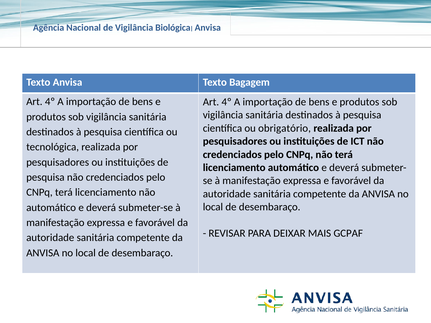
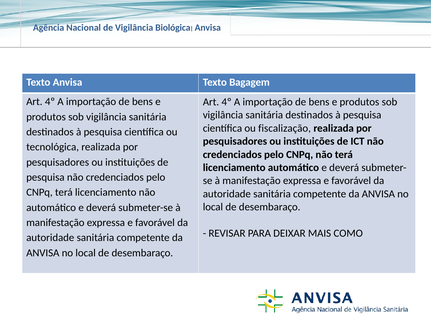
obrigatório: obrigatório -> fiscalização (285, 128)
GCPAF: GCPAF -> COMO (348, 234)
